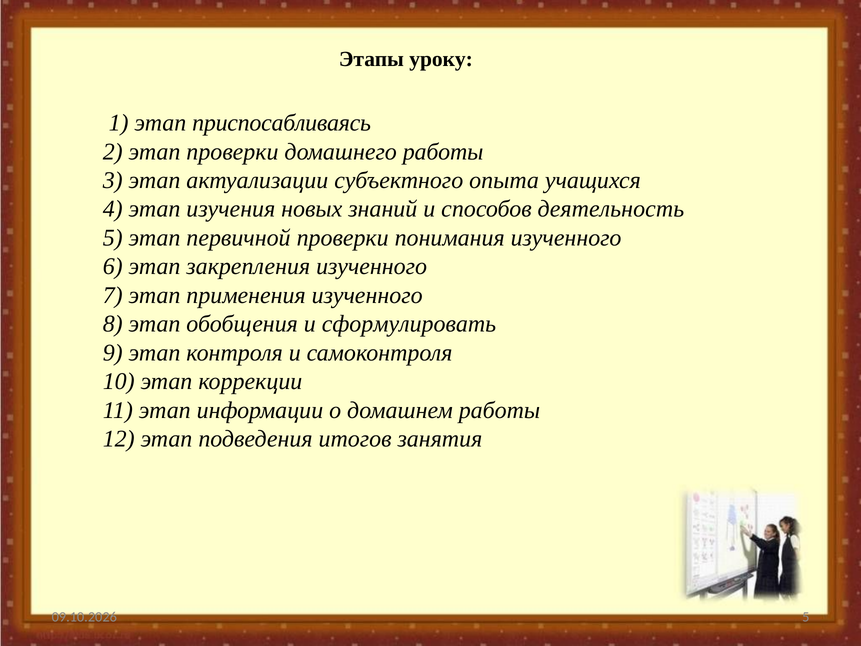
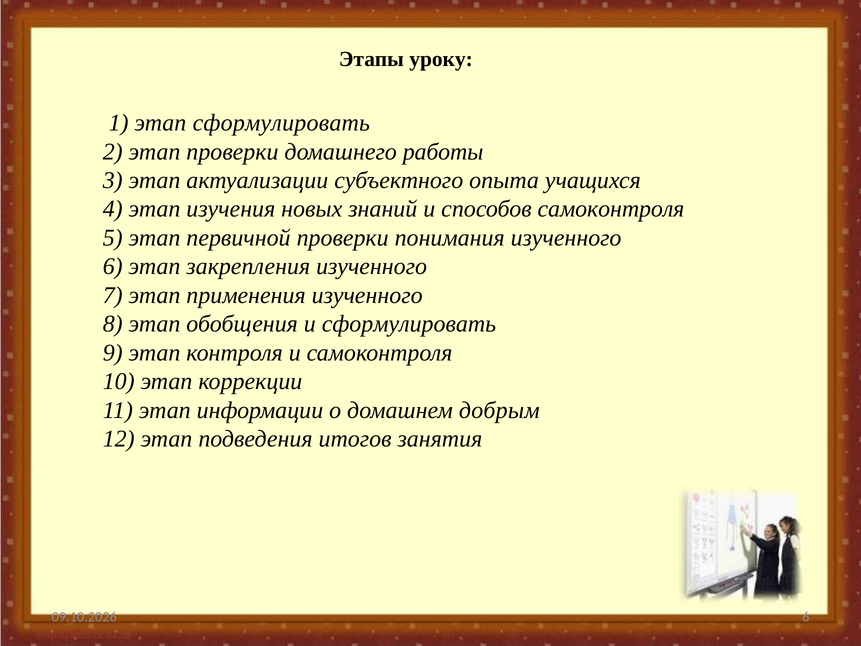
этап приспосабливаясь: приспосабливаясь -> сформулировать (281, 123)
способов деятельность: деятельность -> самоконтроля (611, 209)
домашнем работы: работы -> добрым (499, 410)
5: 5 -> 6 (806, 617)
